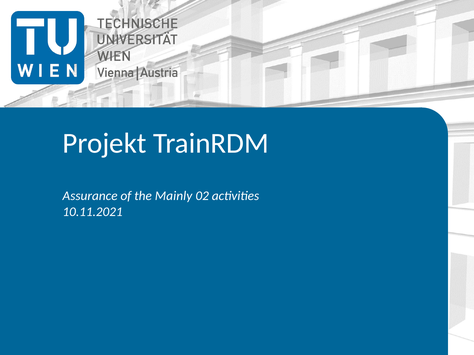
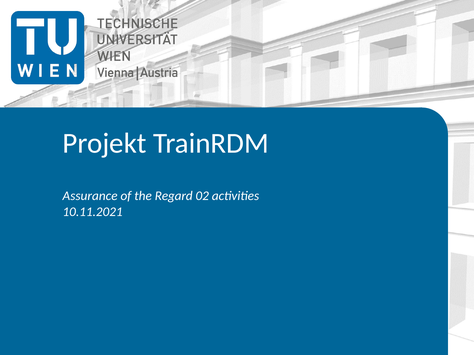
Mainly: Mainly -> Regard (174, 196)
